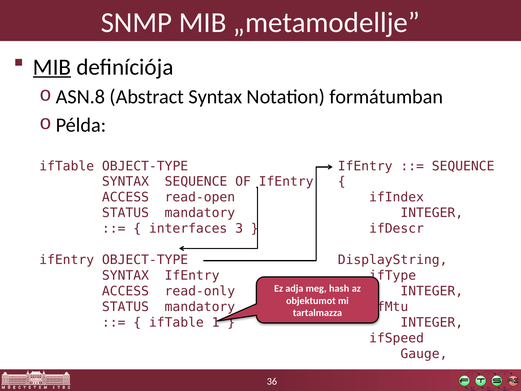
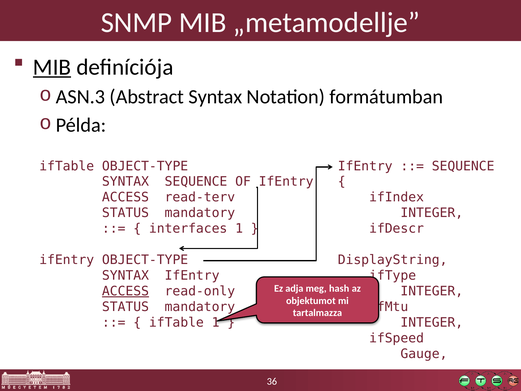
ASN.8: ASN.8 -> ASN.3 (80, 97)
read-open: read-open -> read-terv (200, 197)
interfaces 3: 3 -> 1 (239, 228)
ACCESS underline: none -> present (125, 291)
